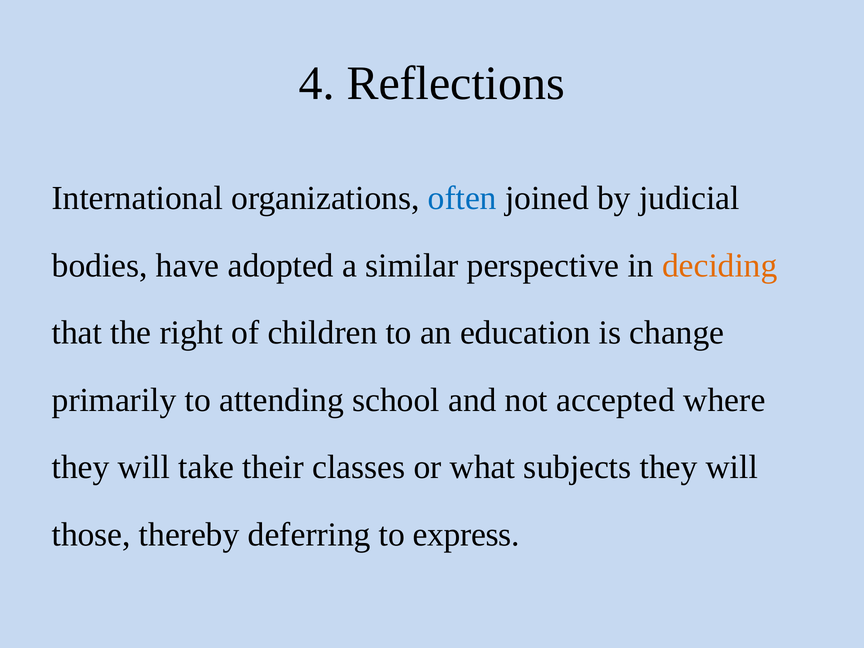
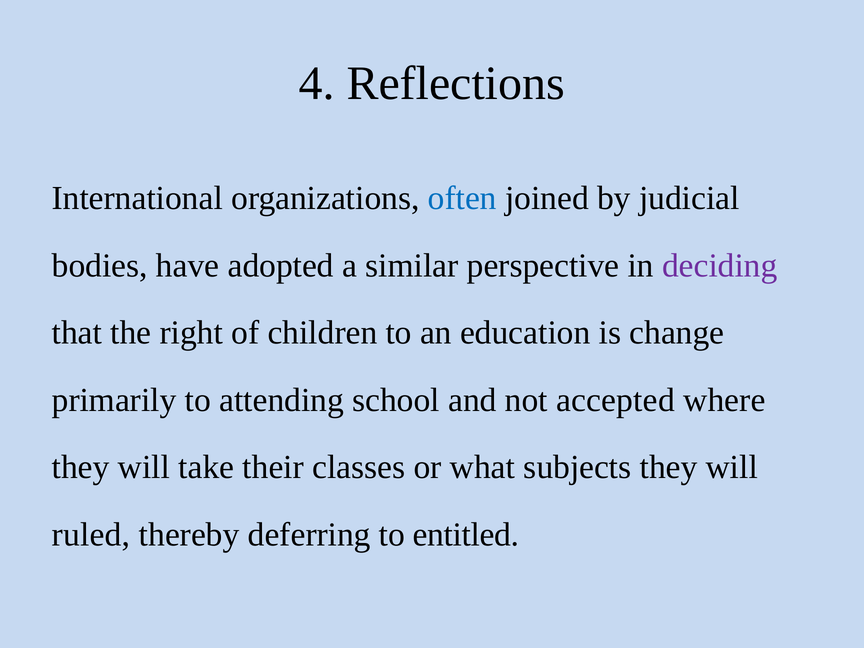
deciding colour: orange -> purple (720, 265)
those: those -> ruled (91, 534)
express: express -> entitled (466, 534)
